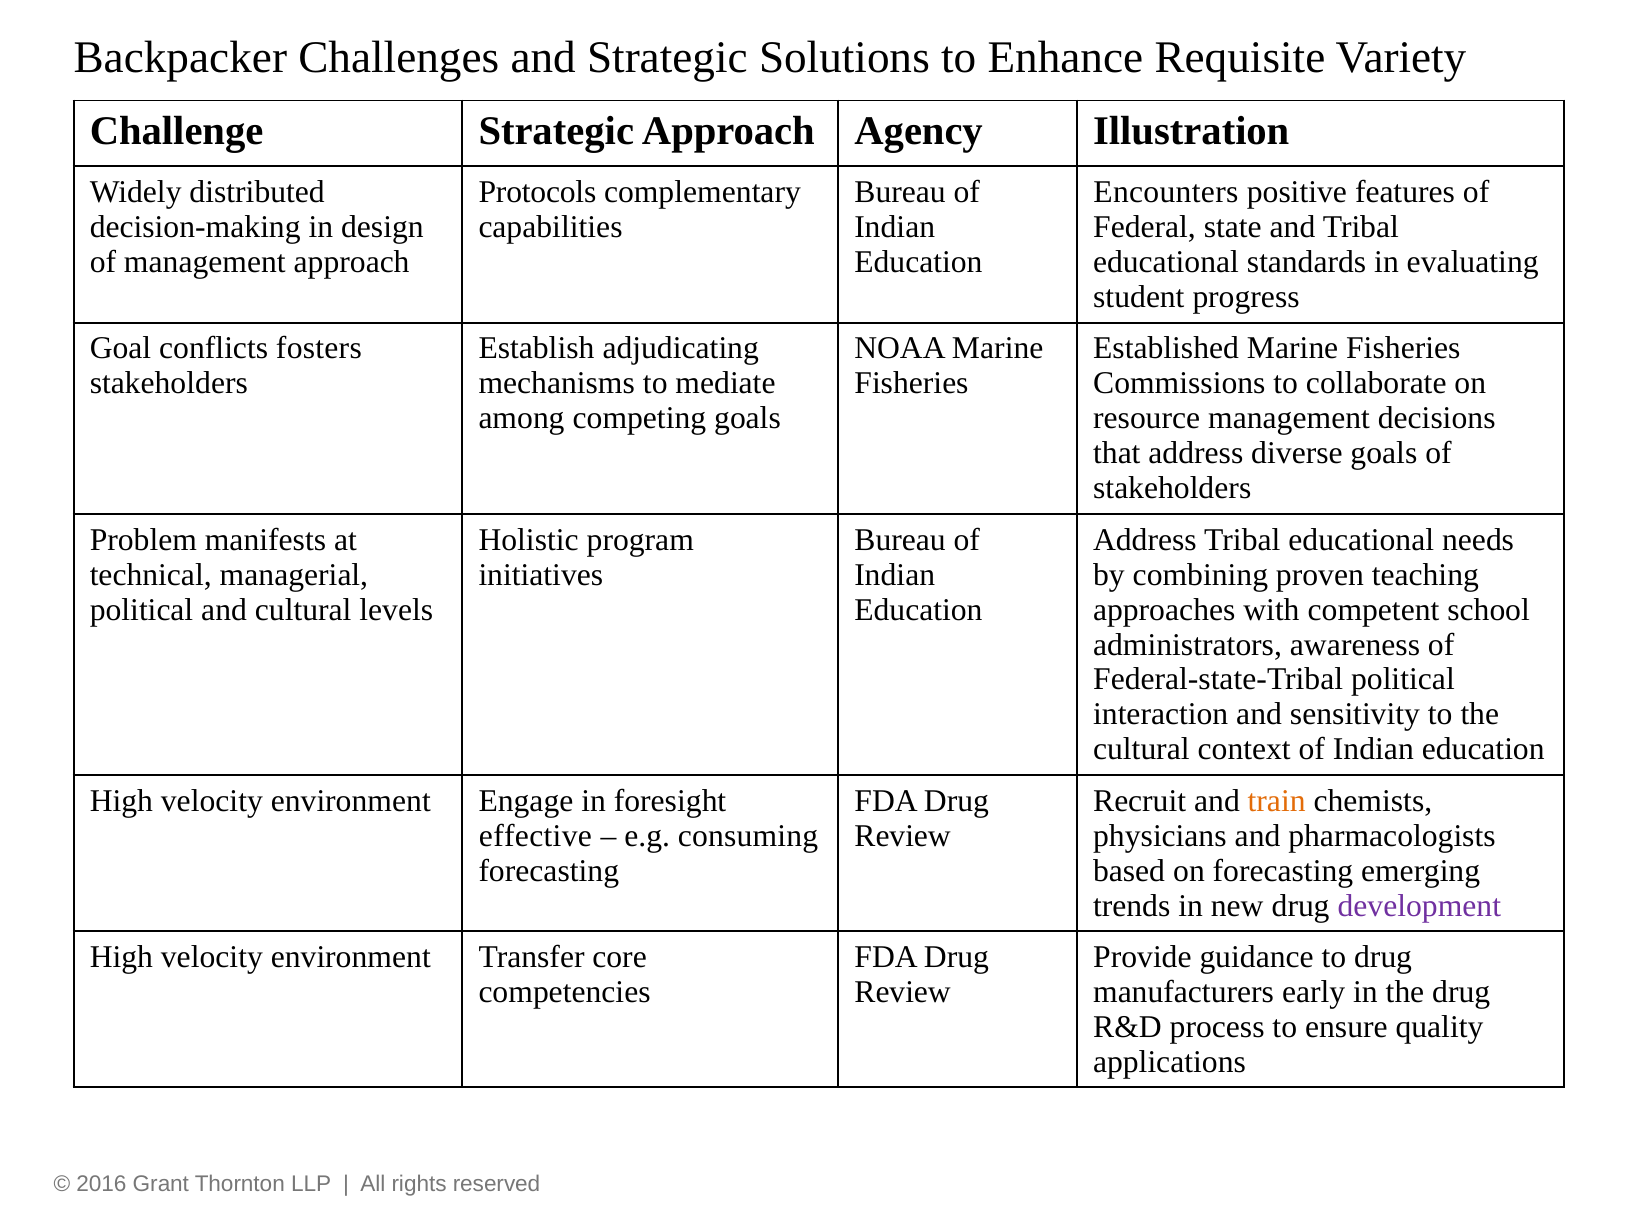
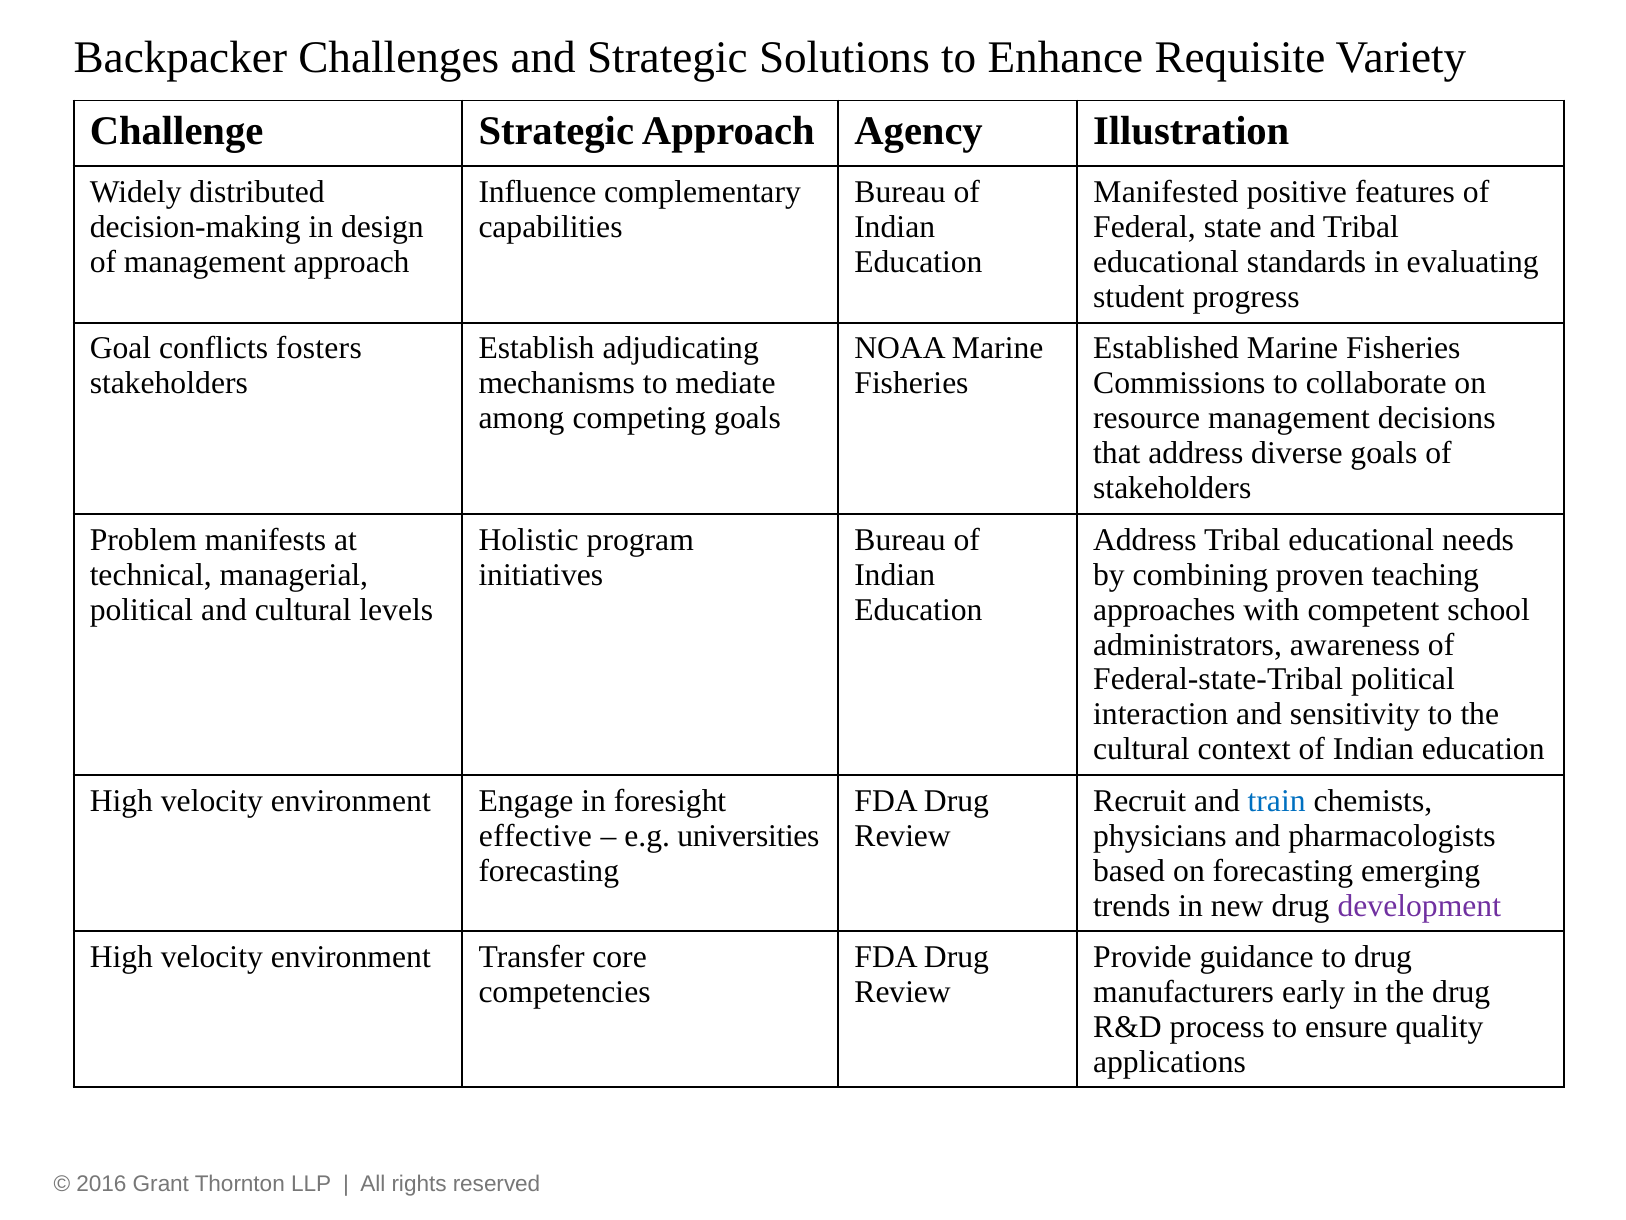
Protocols: Protocols -> Influence (537, 192)
Encounters: Encounters -> Manifested (1166, 192)
train colour: orange -> blue (1277, 800)
consuming: consuming -> universities (748, 835)
